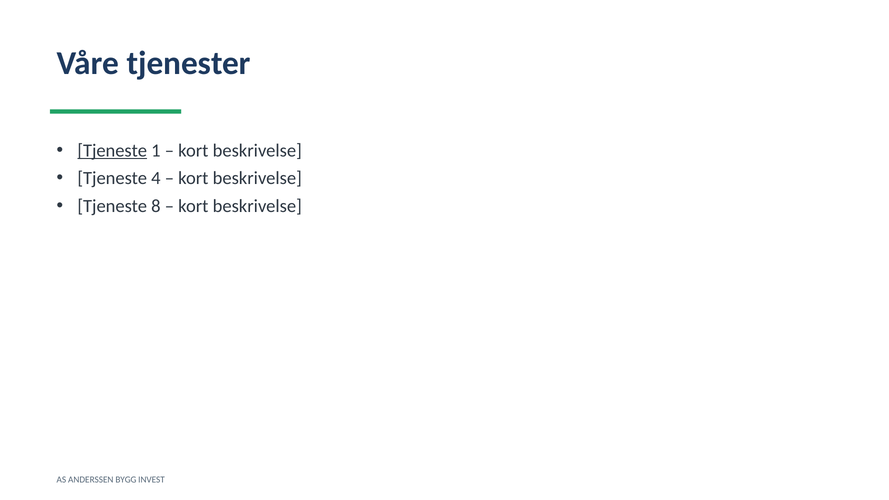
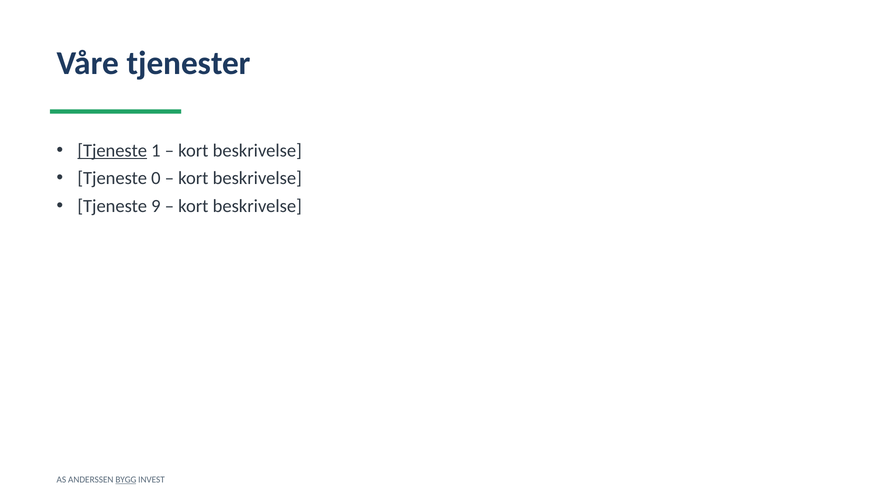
4: 4 -> 0 (156, 178)
8: 8 -> 9 (156, 206)
BYGG underline: none -> present (126, 480)
